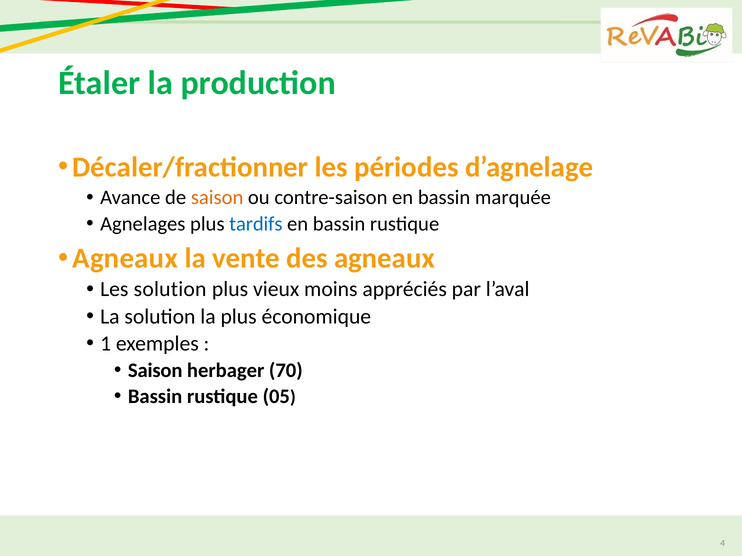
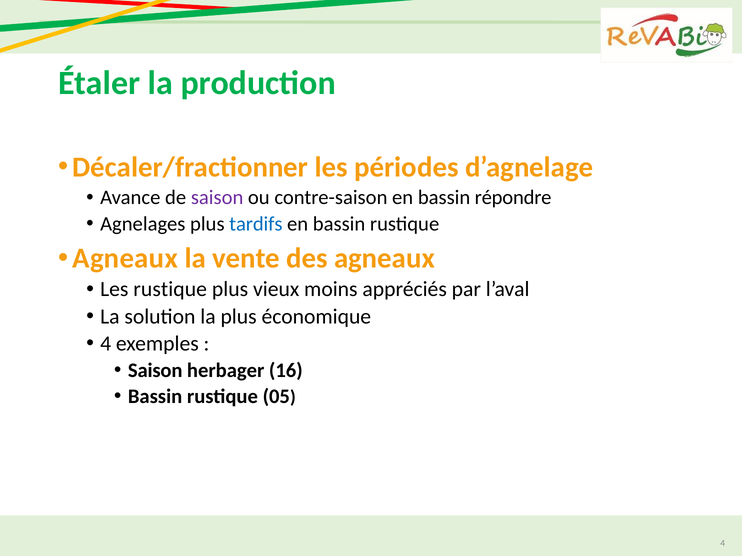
saison colour: orange -> purple (217, 198)
marquée: marquée -> répondre (513, 198)
Les solution: solution -> rustique (170, 290)
1: 1 -> 4 (106, 344)
70: 70 -> 16 (286, 371)
